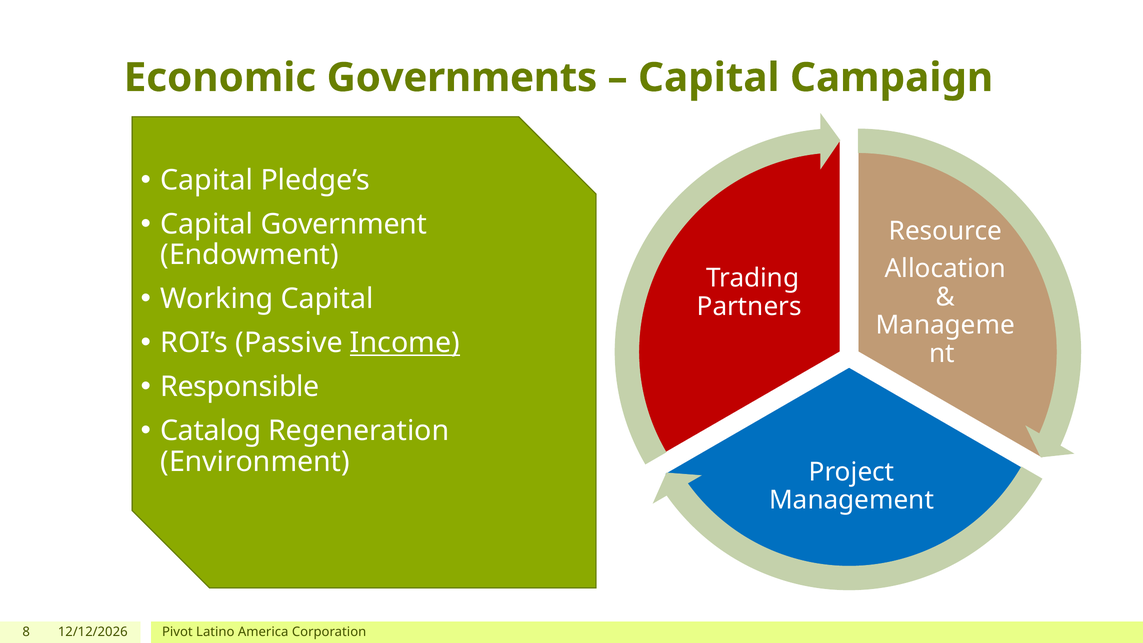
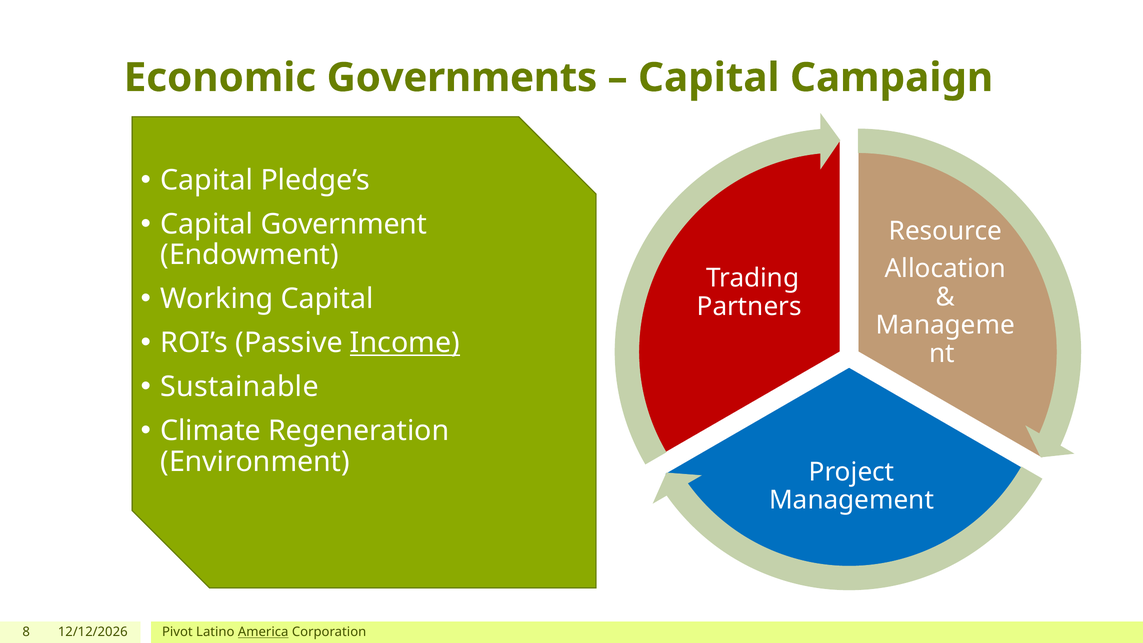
Responsible: Responsible -> Sustainable (240, 387)
Catalog: Catalog -> Climate (211, 431)
America underline: none -> present (263, 632)
